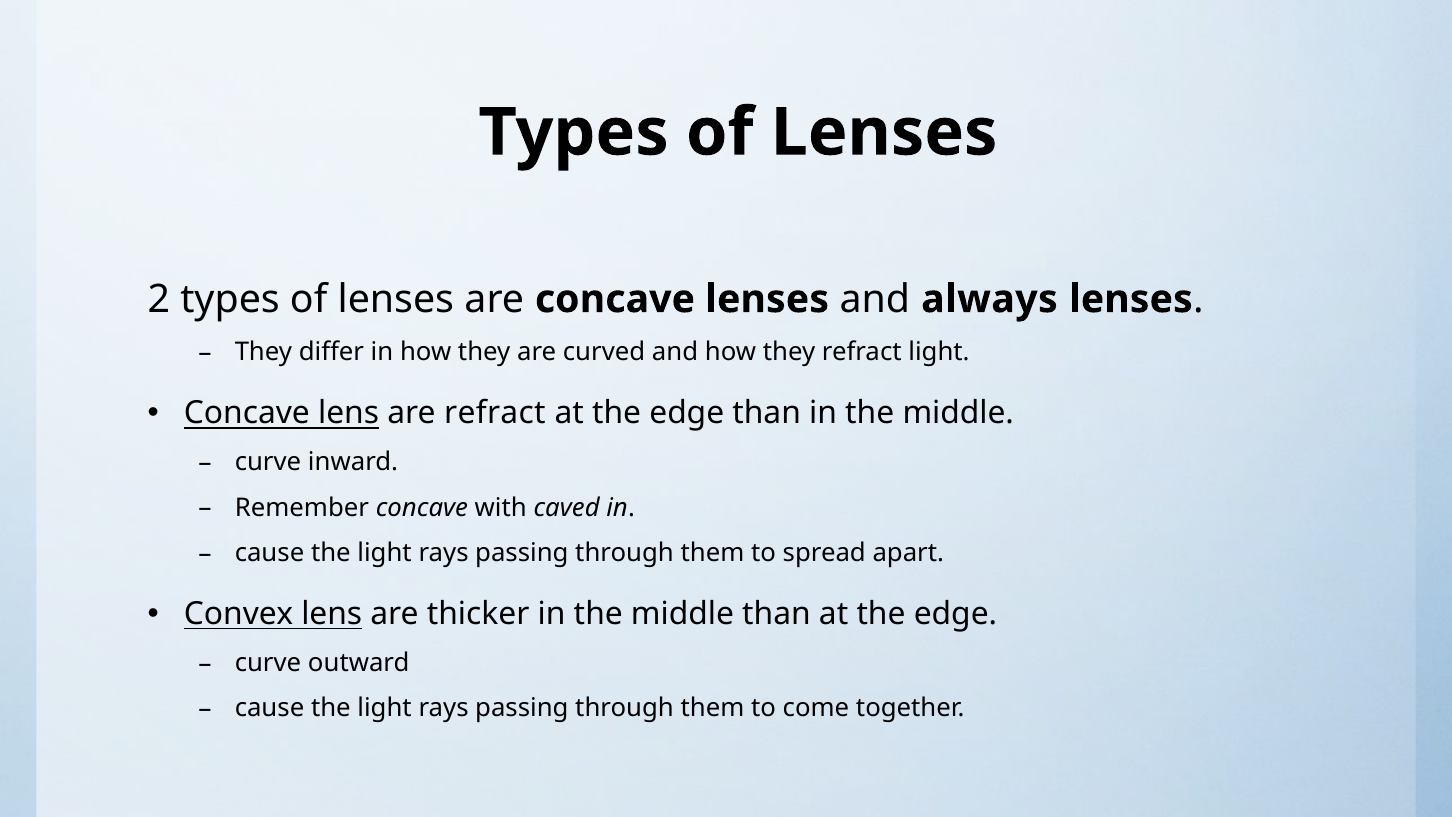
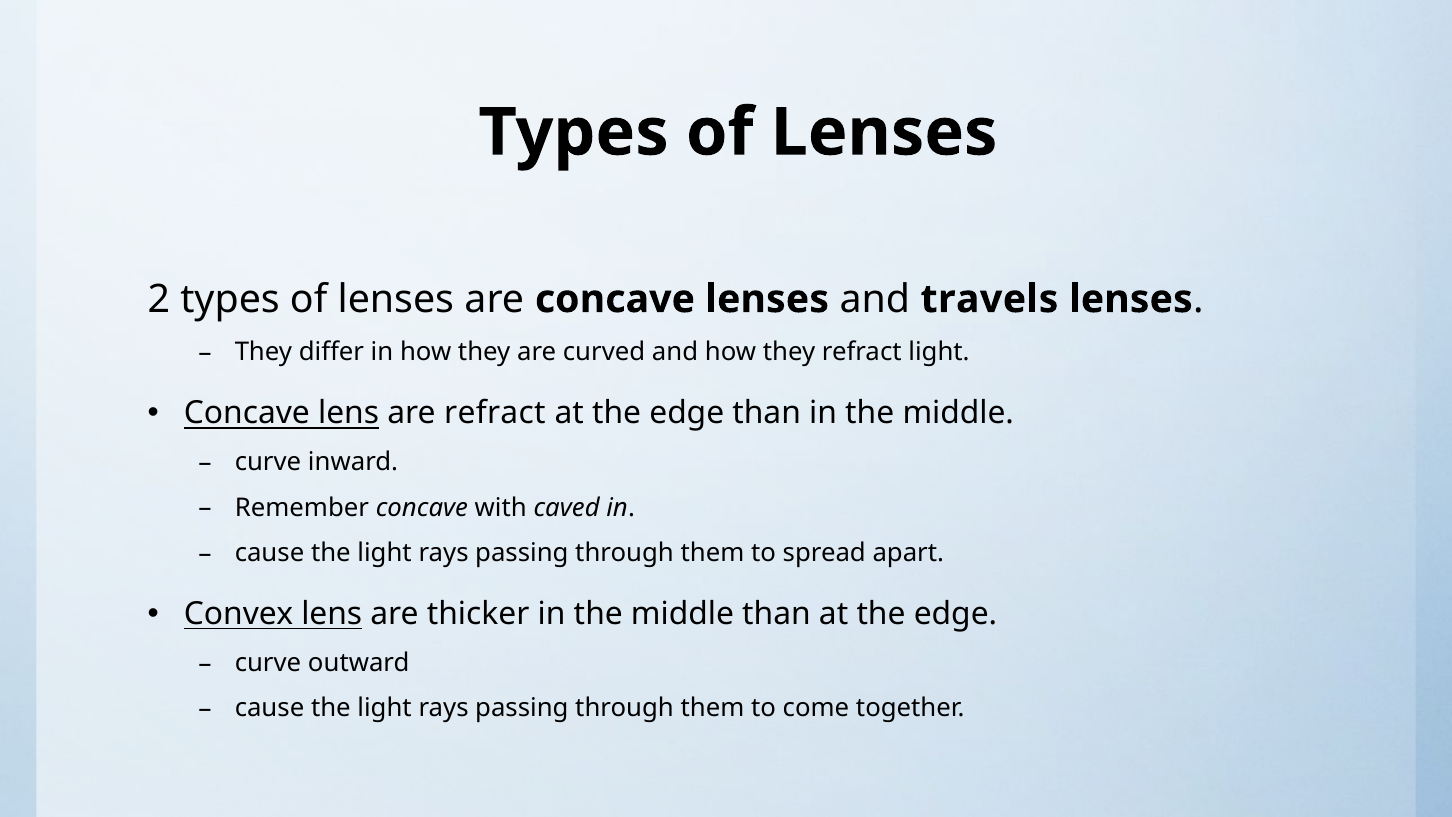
always: always -> travels (989, 299)
